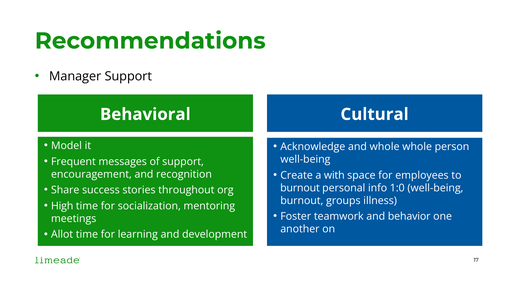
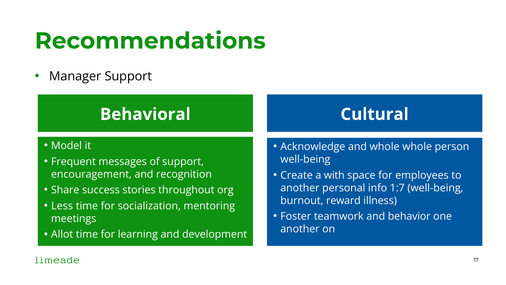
burnout: burnout -> another (300, 188)
1:0: 1:0 -> 1:7 (397, 188)
groups: groups -> reward (343, 200)
High: High -> Less (62, 206)
